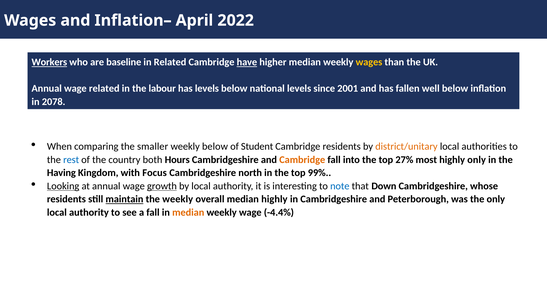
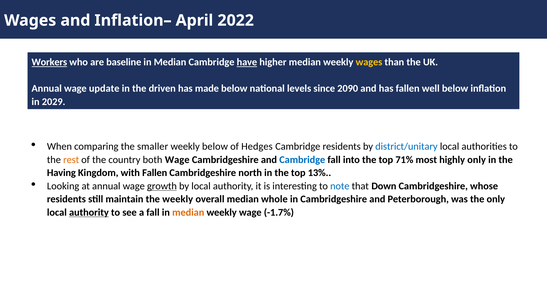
Related: Related -> Median (170, 62)
wage related: related -> update (104, 88)
labour: labour -> driven (162, 88)
has levels: levels -> made (207, 88)
2001: 2001 -> 2090 (348, 88)
2078: 2078 -> 2029 (54, 102)
Student: Student -> Hedges (257, 146)
district/unitary colour: orange -> blue (406, 146)
rest colour: blue -> orange (71, 160)
both Hours: Hours -> Wage (177, 160)
Cambridge colour: orange -> blue (302, 160)
27%: 27% -> 71% (404, 160)
with Focus: Focus -> Fallen (155, 173)
99%: 99% -> 13% (320, 173)
Looking underline: present -> none (63, 186)
maintain underline: present -> none (124, 199)
median highly: highly -> whole (274, 199)
authority underline: none -> present (89, 212)
-4.4%: -4.4% -> -1.7% (279, 212)
